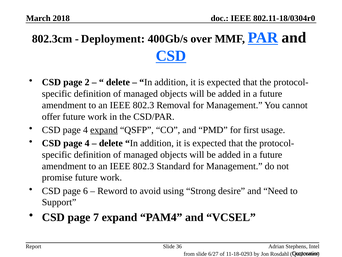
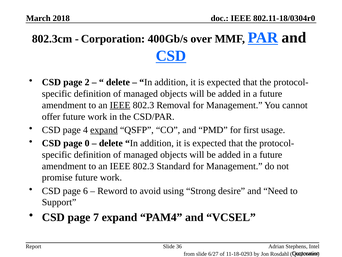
Deployment: Deployment -> Corporation (113, 39)
IEEE underline: none -> present (120, 105)
4: 4 -> 0 (87, 143)
